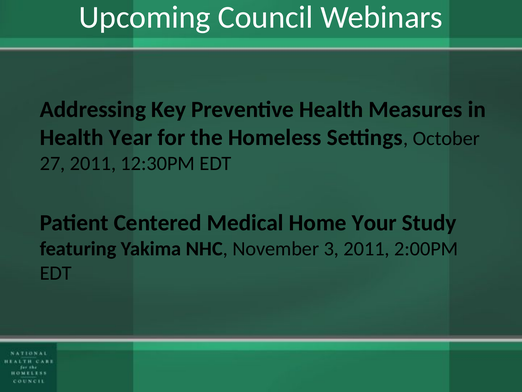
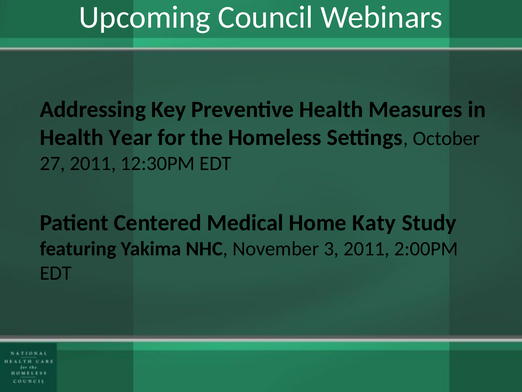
Your: Your -> Katy (374, 223)
